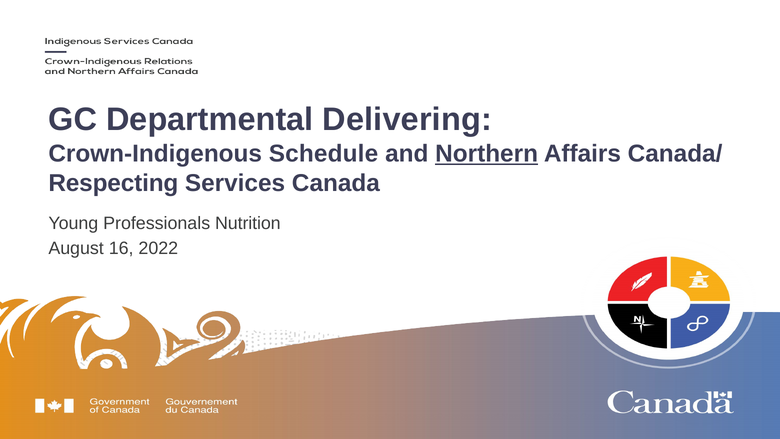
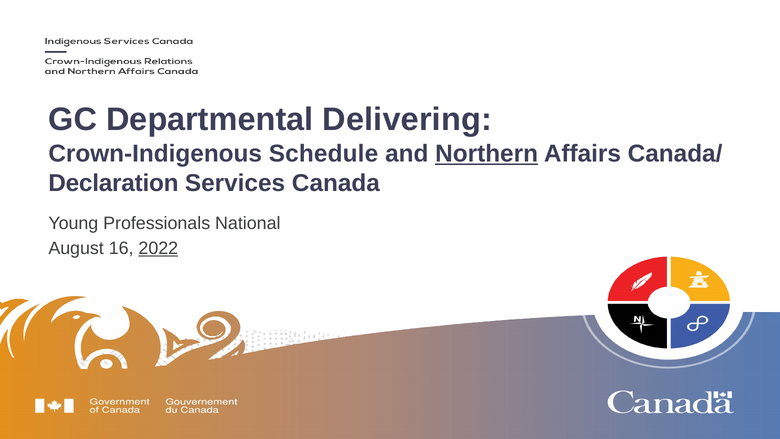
Respecting: Respecting -> Declaration (113, 183)
Nutrition: Nutrition -> National (248, 223)
2022 underline: none -> present (158, 248)
